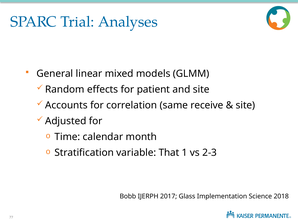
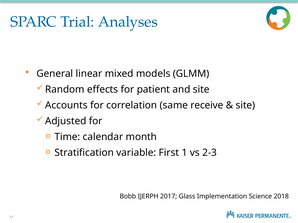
That: That -> First (169, 153)
